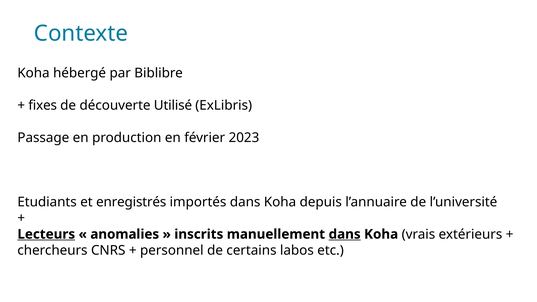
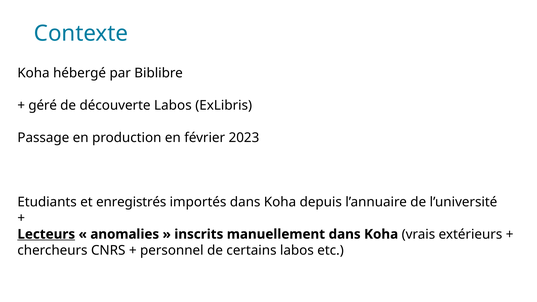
fixes: fixes -> géré (43, 105)
découverte Utilisé: Utilisé -> Labos (173, 105)
dans underline: present -> none (345, 234)
